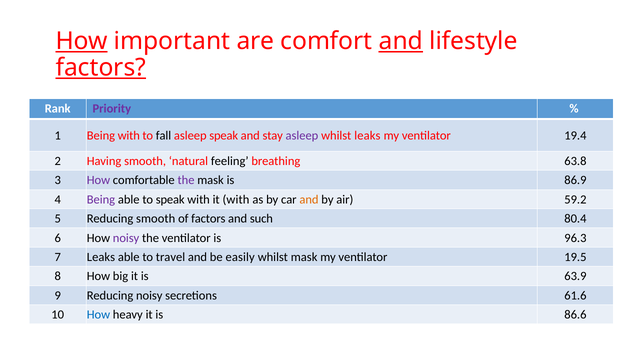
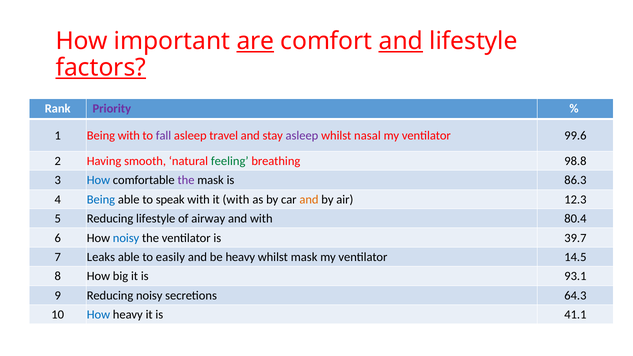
How underline: present -> none (82, 41)
are underline: none -> present (255, 41)
fall colour: black -> purple (163, 135)
asleep speak: speak -> travel (224, 135)
whilst leaks: leaks -> nasal (367, 135)
19.4: 19.4 -> 99.6 (575, 135)
feeling colour: black -> green (230, 161)
63.8: 63.8 -> 98.8 (575, 161)
How colour: purple -> blue (98, 180)
86.9: 86.9 -> 86.3 (575, 180)
Being colour: purple -> blue (101, 200)
59.2: 59.2 -> 12.3 (575, 200)
Reducing smooth: smooth -> lifestyle (156, 219)
of factors: factors -> airway (208, 219)
and such: such -> with (261, 219)
noisy colour: purple -> blue (126, 238)
96.3: 96.3 -> 39.7 (575, 238)
travel: travel -> easily (170, 257)
be easily: easily -> heavy (240, 257)
19.5: 19.5 -> 14.5 (575, 257)
63.9: 63.9 -> 93.1 (575, 276)
61.6: 61.6 -> 64.3 (575, 296)
86.6: 86.6 -> 41.1 (575, 315)
